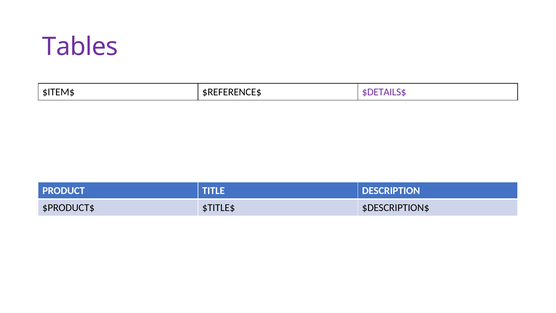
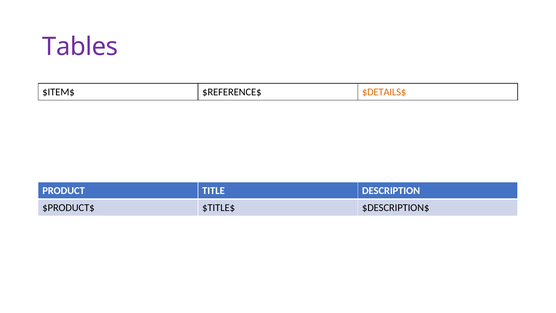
$DETAILS$ colour: purple -> orange (384, 92)
